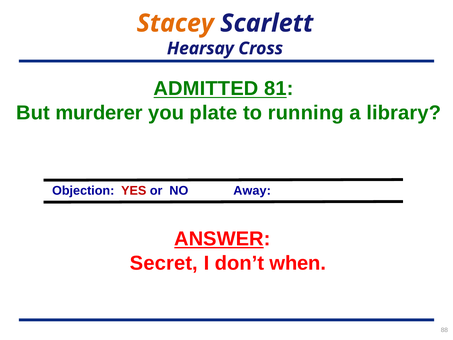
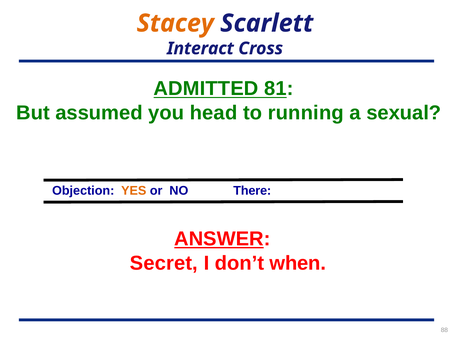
Hearsay: Hearsay -> Interact (200, 48)
murderer: murderer -> assumed (99, 113)
plate: plate -> head (214, 113)
library: library -> sexual (404, 113)
YES colour: red -> orange (134, 191)
Away: Away -> There (252, 191)
